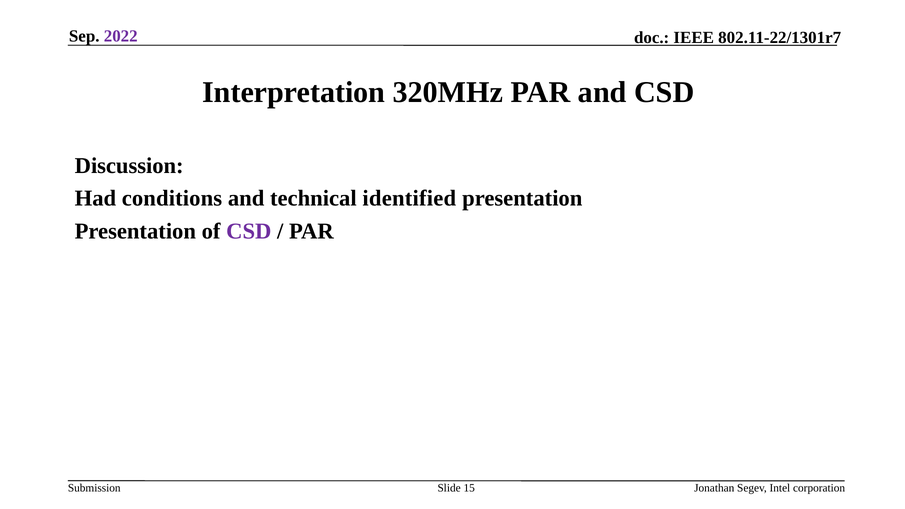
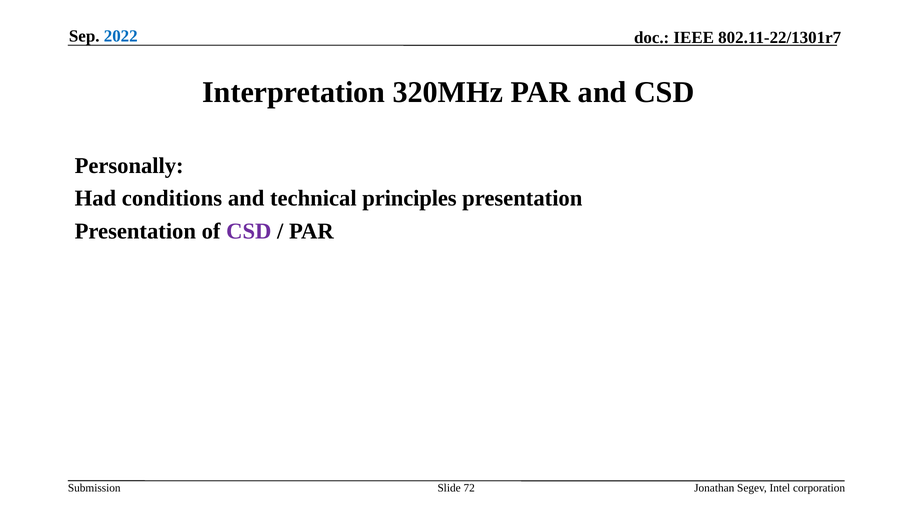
2022 colour: purple -> blue (121, 36)
Discussion: Discussion -> Personally (129, 166)
identified: identified -> principles (410, 198)
15: 15 -> 72 (469, 488)
